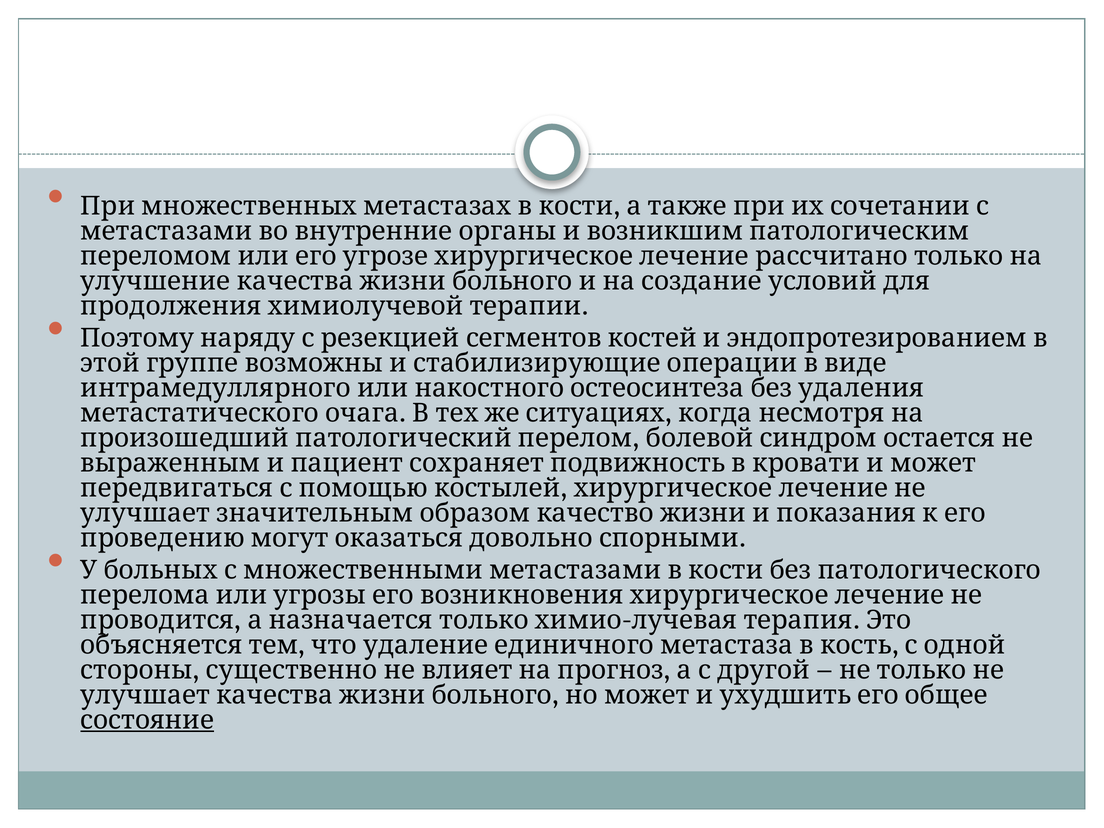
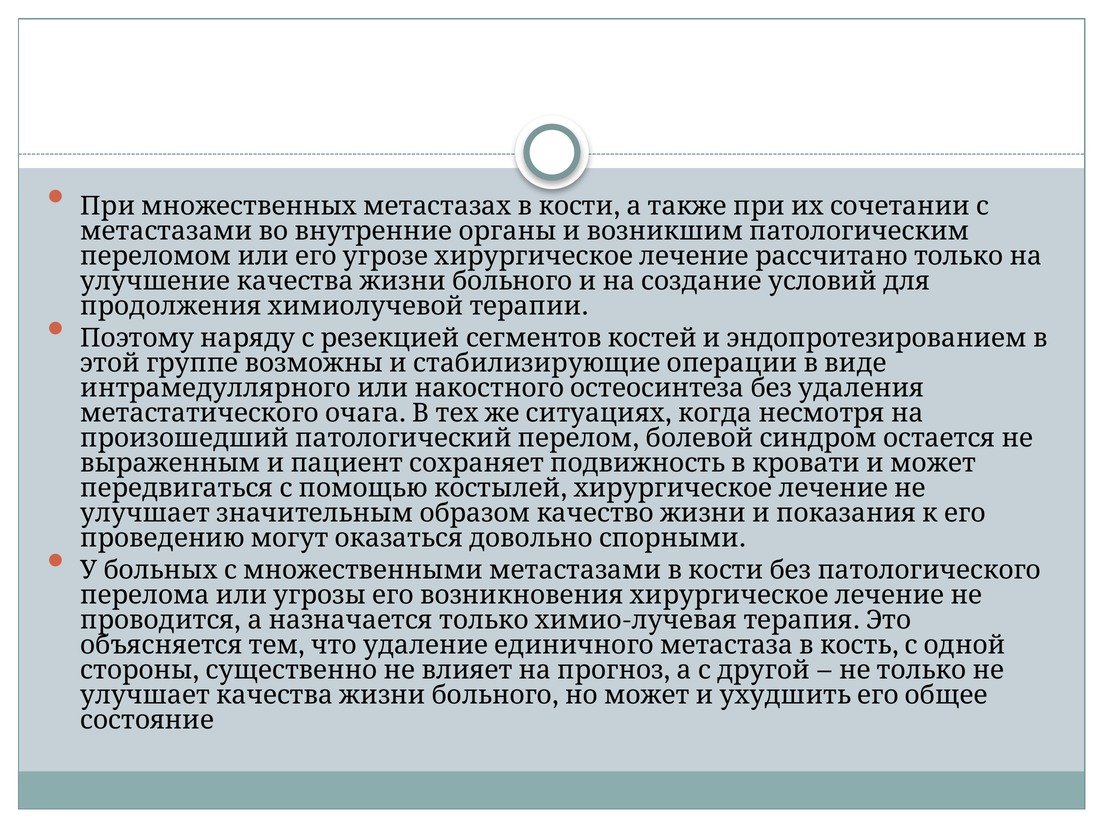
состояние underline: present -> none (147, 720)
